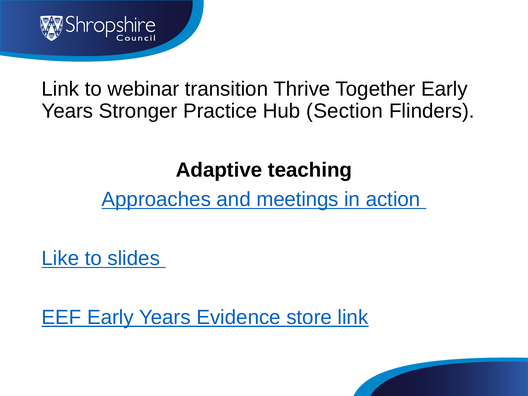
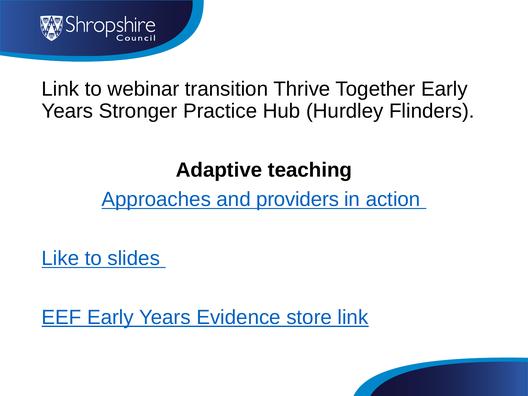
Section: Section -> Hurdley (345, 111)
meetings: meetings -> providers (298, 199)
